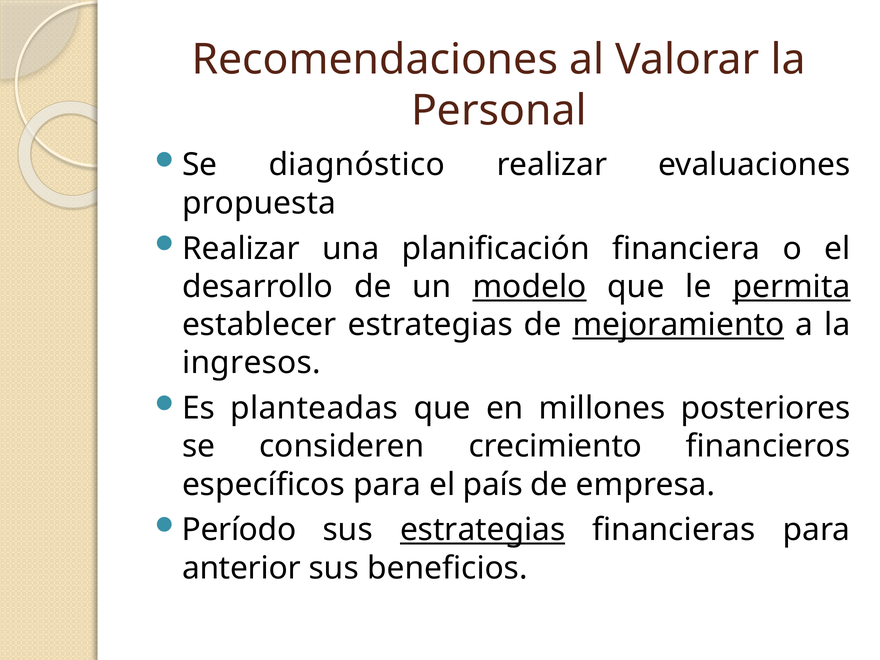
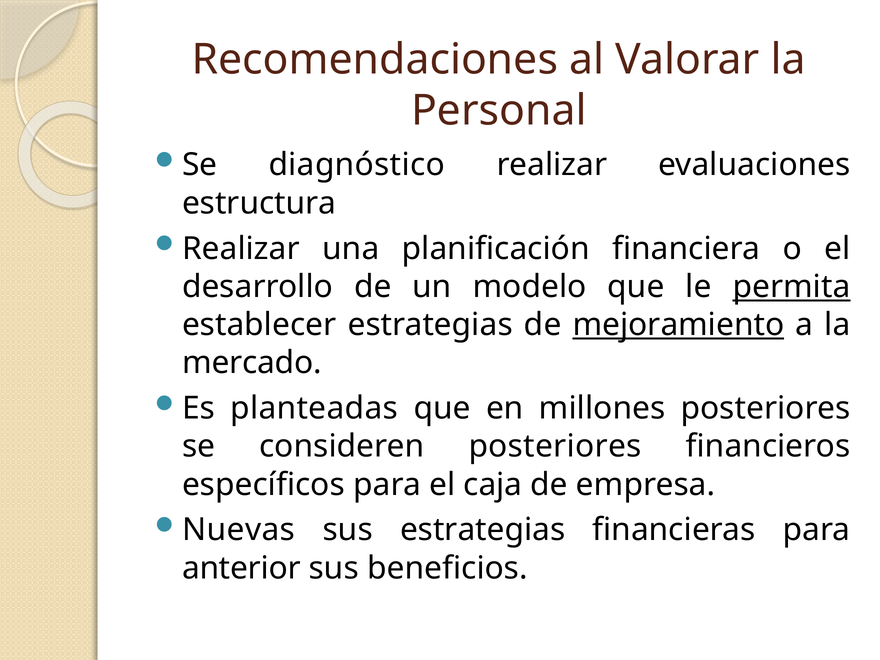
propuesta: propuesta -> estructura (259, 203)
modelo underline: present -> none (530, 287)
ingresos: ingresos -> mercado (252, 363)
consideren crecimiento: crecimiento -> posteriores (555, 446)
país: país -> caja (493, 485)
Período: Período -> Nuevas (239, 530)
estrategias underline: present -> none (483, 530)
